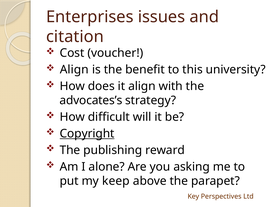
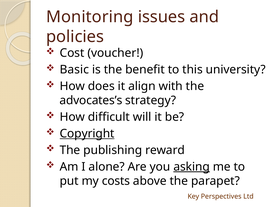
Enterprises: Enterprises -> Monitoring (90, 17)
citation: citation -> policies (75, 37)
Align: Align -> Basic (74, 70)
asking underline: none -> present (192, 167)
keep: keep -> costs (116, 181)
